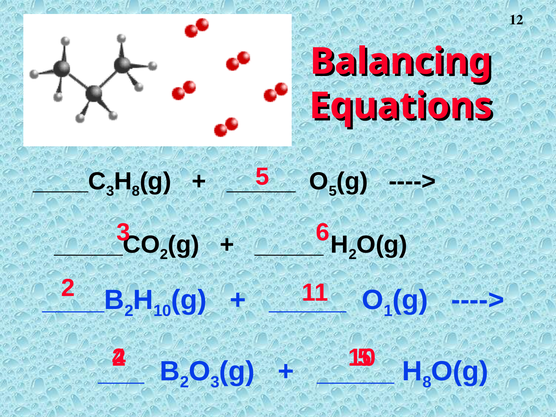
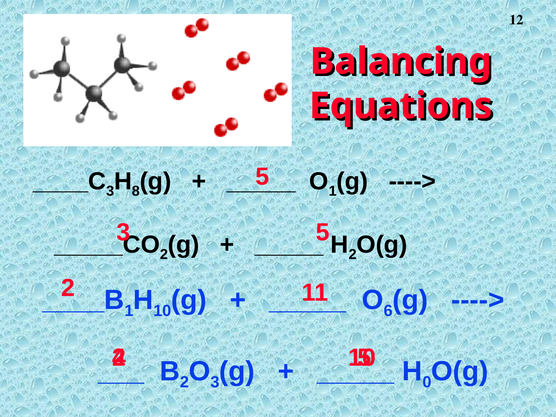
5: 5 -> 1 (333, 191)
6: 6 -> 5 (323, 232)
2: 2 -> 1 (129, 311)
1: 1 -> 6 (388, 311)
8: 8 -> 0 (427, 382)
